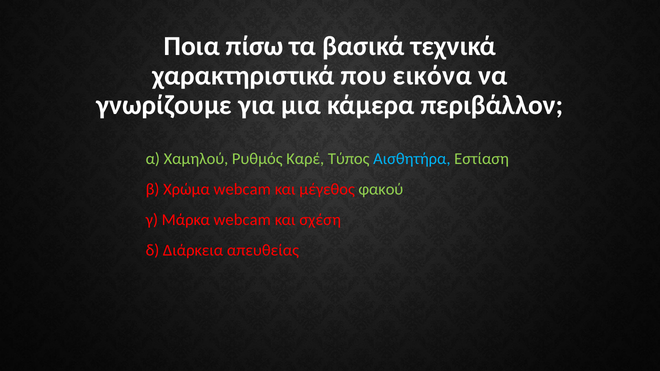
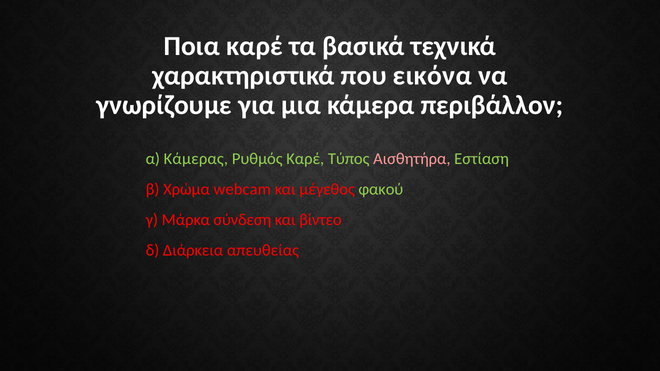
Ποια πίσω: πίσω -> καρέ (255, 46)
Χαμηλού: Χαμηλού -> Κάμερας (196, 159)
Αισθητήρα colour: light blue -> pink (412, 159)
Μάρκα webcam: webcam -> σύνδεση (242, 220)
σχέση: σχέση -> βίντεο (320, 220)
